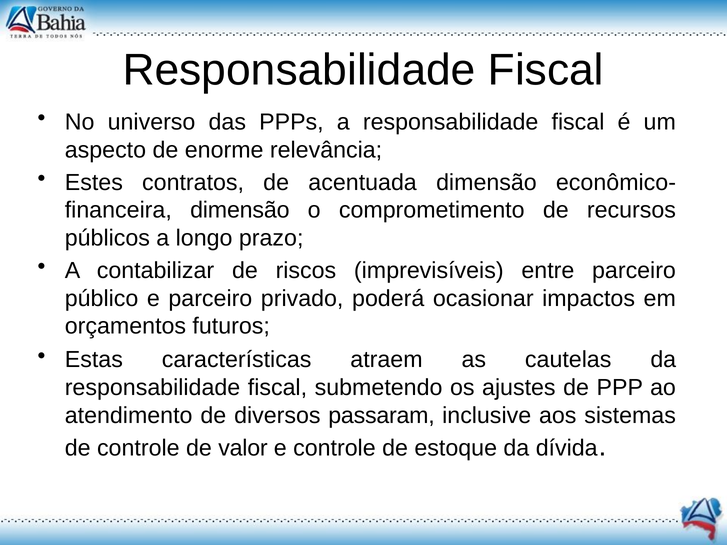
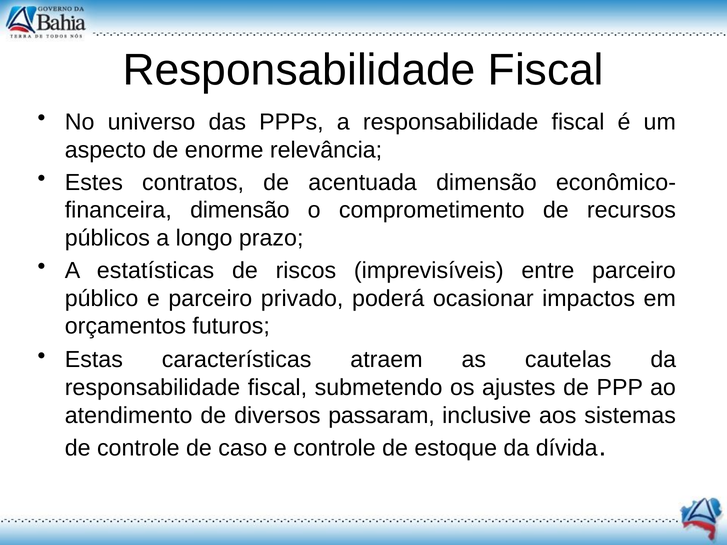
contabilizar: contabilizar -> estatísticas (155, 271)
valor: valor -> caso (243, 449)
